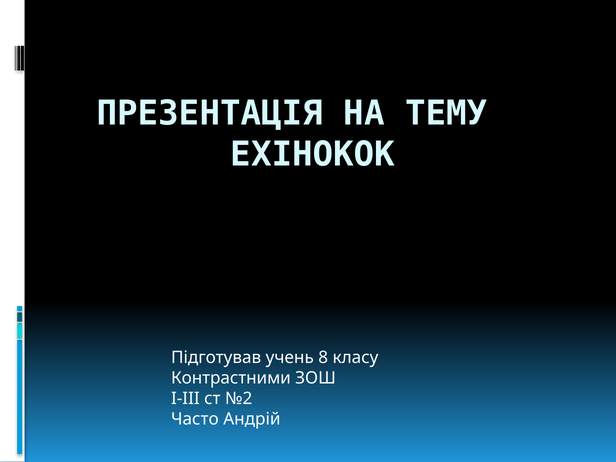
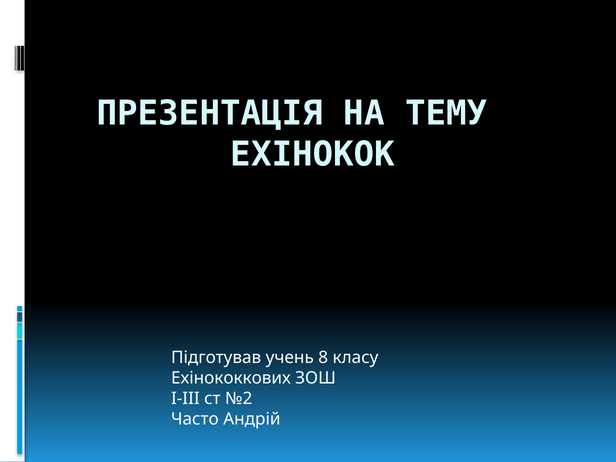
Контрастними: Контрастними -> Ехінококкових (231, 378)
